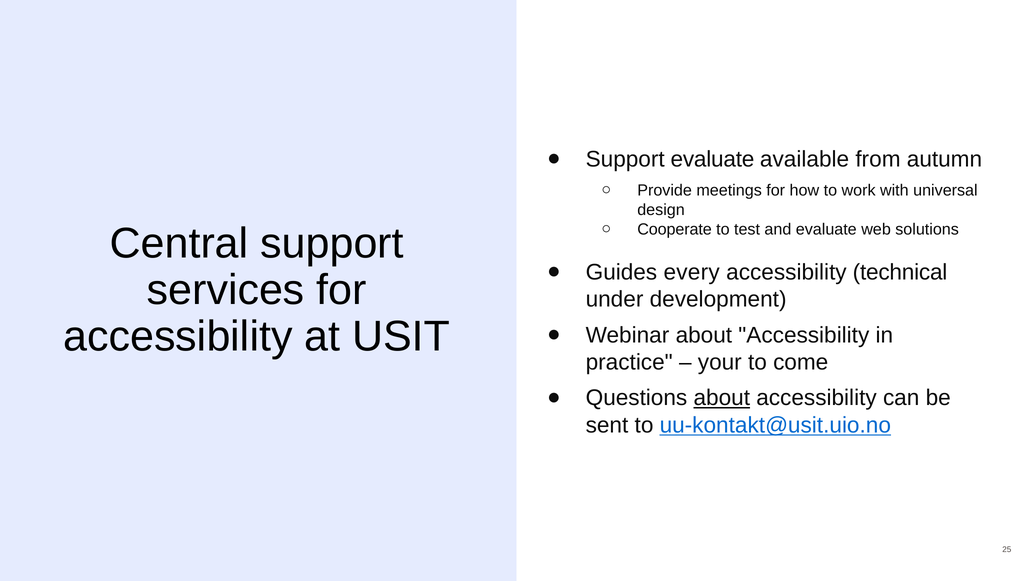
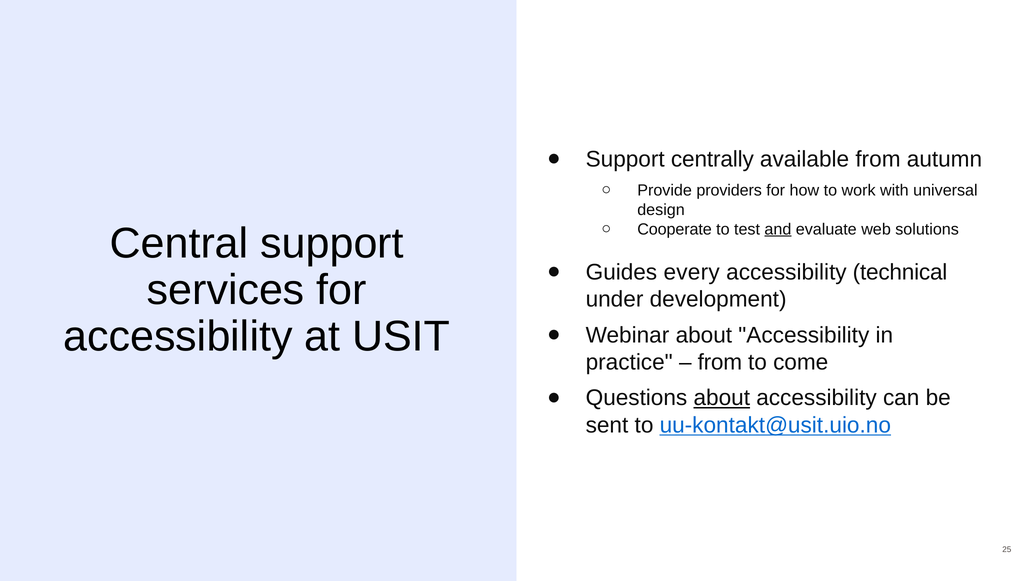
Support evaluate: evaluate -> centrally (712, 159)
meetings: meetings -> providers (729, 190)
and underline: none -> present (778, 229)
your: your -> from (720, 362)
